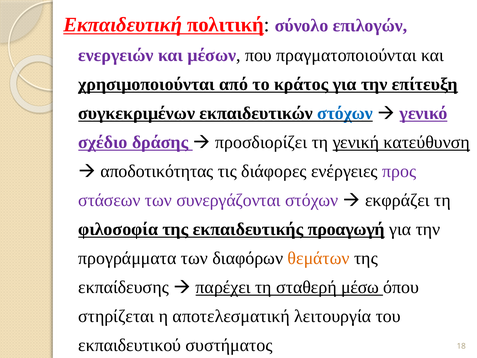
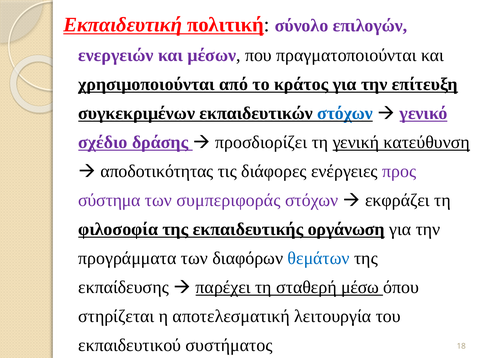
στάσεων: στάσεων -> σύστημα (109, 200)
συνεργάζονται: συνεργάζονται -> συμπεριφοράς (228, 200)
προαγωγή: προαγωγή -> οργάνωση (346, 229)
θεμάτων colour: orange -> blue (319, 258)
